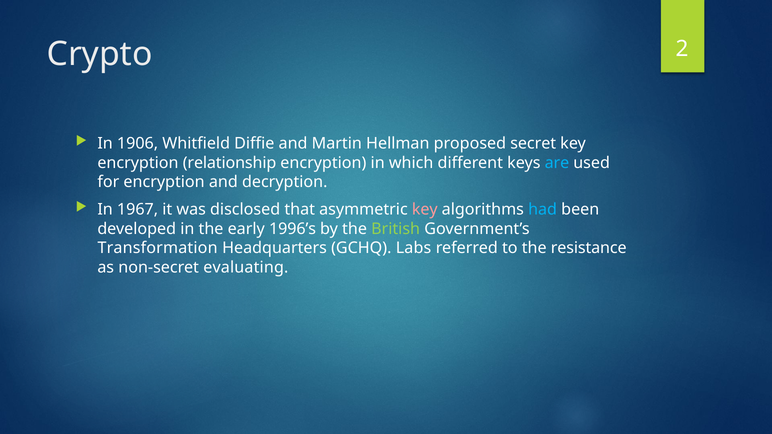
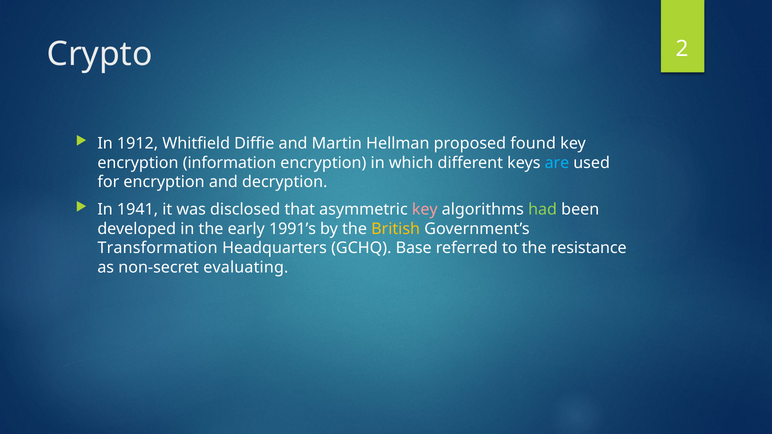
1906: 1906 -> 1912 (138, 144)
secret: secret -> found (533, 144)
relationship: relationship -> information (230, 163)
1967: 1967 -> 1941 (138, 210)
had colour: light blue -> light green (543, 210)
1996’s: 1996’s -> 1991’s (293, 229)
British colour: light green -> yellow (396, 229)
Labs: Labs -> Base (414, 248)
